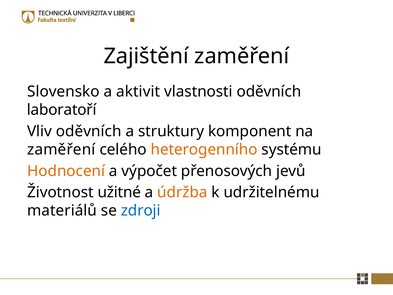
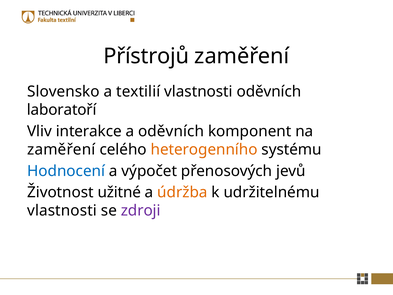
Zajištění: Zajištění -> Přístrojů (146, 56)
aktivit: aktivit -> textilií (138, 91)
Vliv oděvních: oděvních -> interakce (89, 131)
a struktury: struktury -> oděvních (171, 131)
Hodnocení colour: orange -> blue (66, 171)
materiálů: materiálů -> vlastnosti (62, 210)
zdroji colour: blue -> purple (141, 210)
